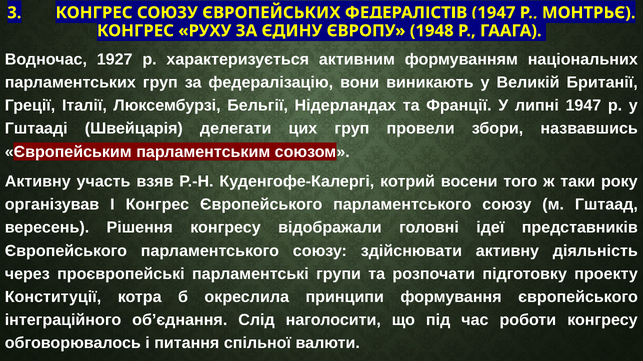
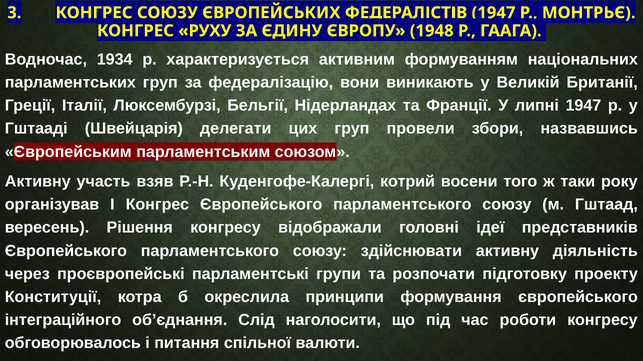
1927: 1927 -> 1934 (115, 59)
